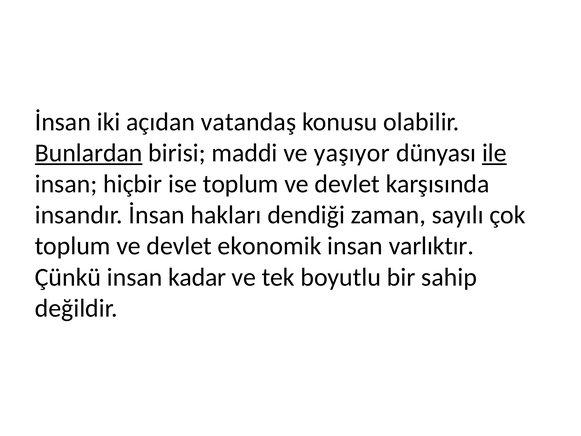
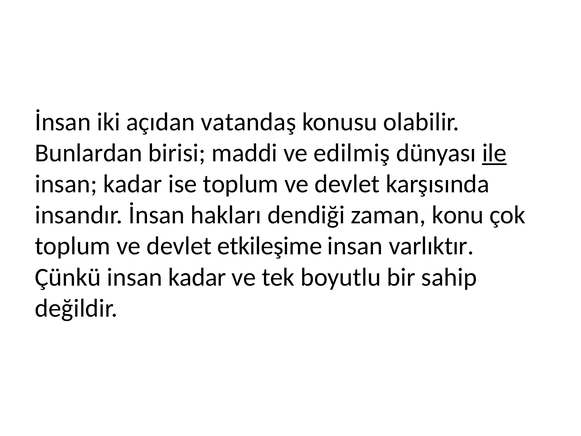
Bunlardan underline: present -> none (89, 153)
yaşıyor: yaşıyor -> edilmiş (352, 153)
hiçbir: hiçbir -> kadar (133, 184)
sayılı: sayılı -> konu (458, 215)
ekonomik: ekonomik -> etkileşime (270, 246)
